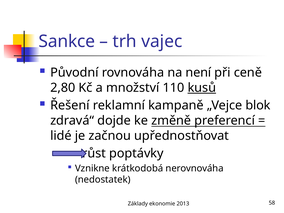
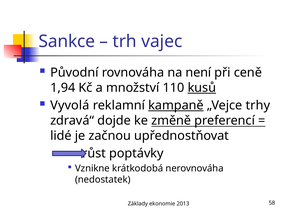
2,80: 2,80 -> 1,94 (63, 88)
Řešení: Řešení -> Vyvolá (70, 105)
kampaně underline: none -> present (176, 105)
blok: blok -> trhy (258, 105)
